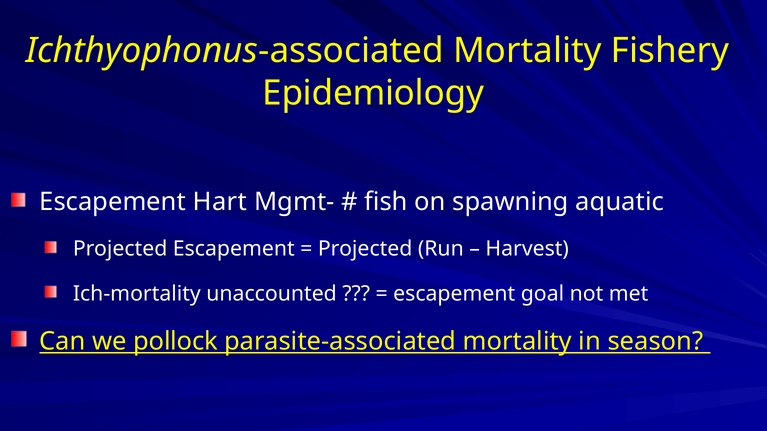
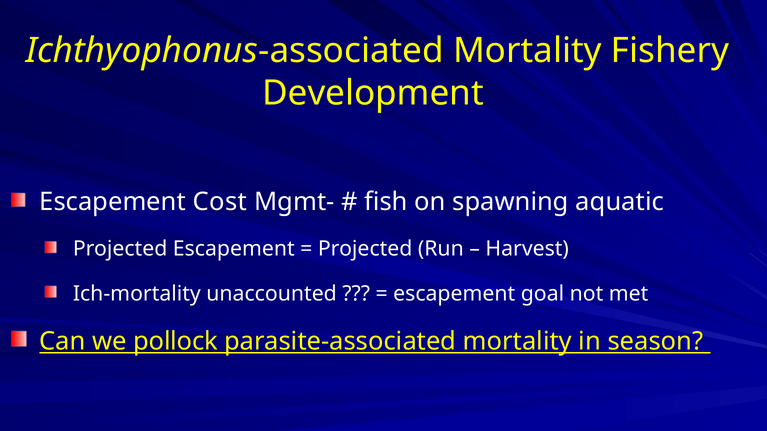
Epidemiology: Epidemiology -> Development (373, 93)
Hart: Hart -> Cost (220, 202)
